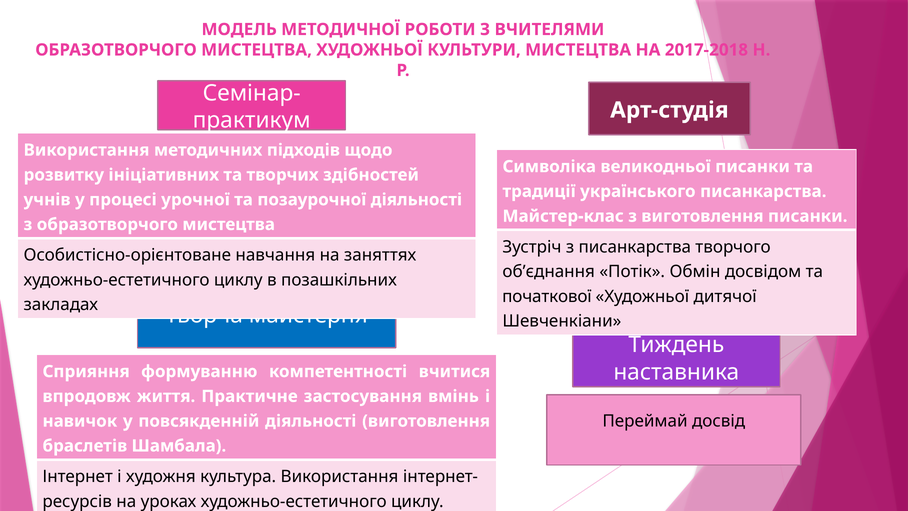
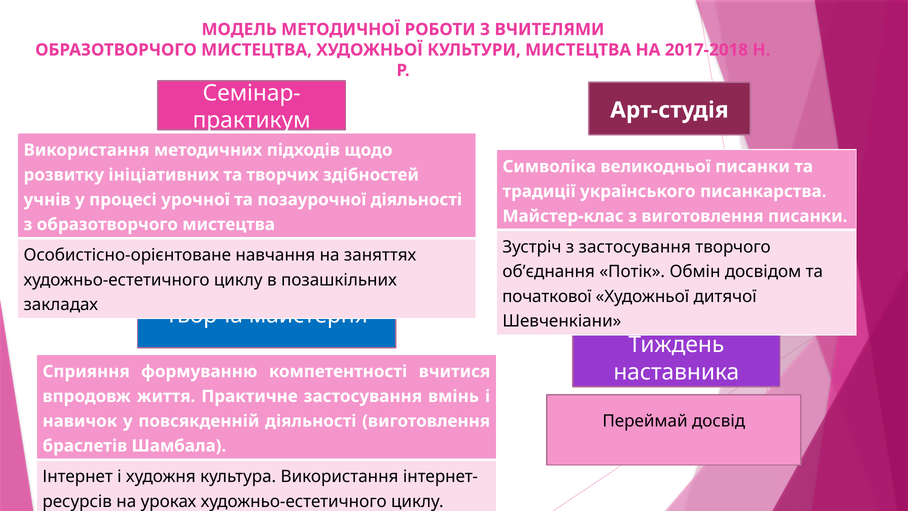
з писанкарства: писанкарства -> застосування (635, 247)
